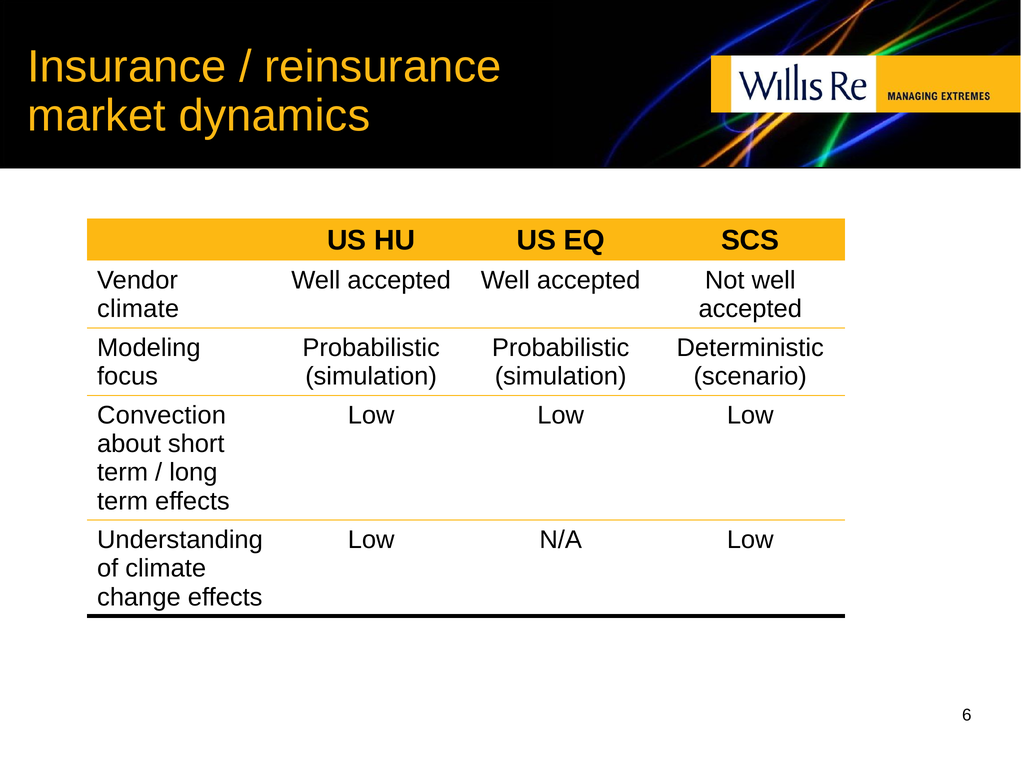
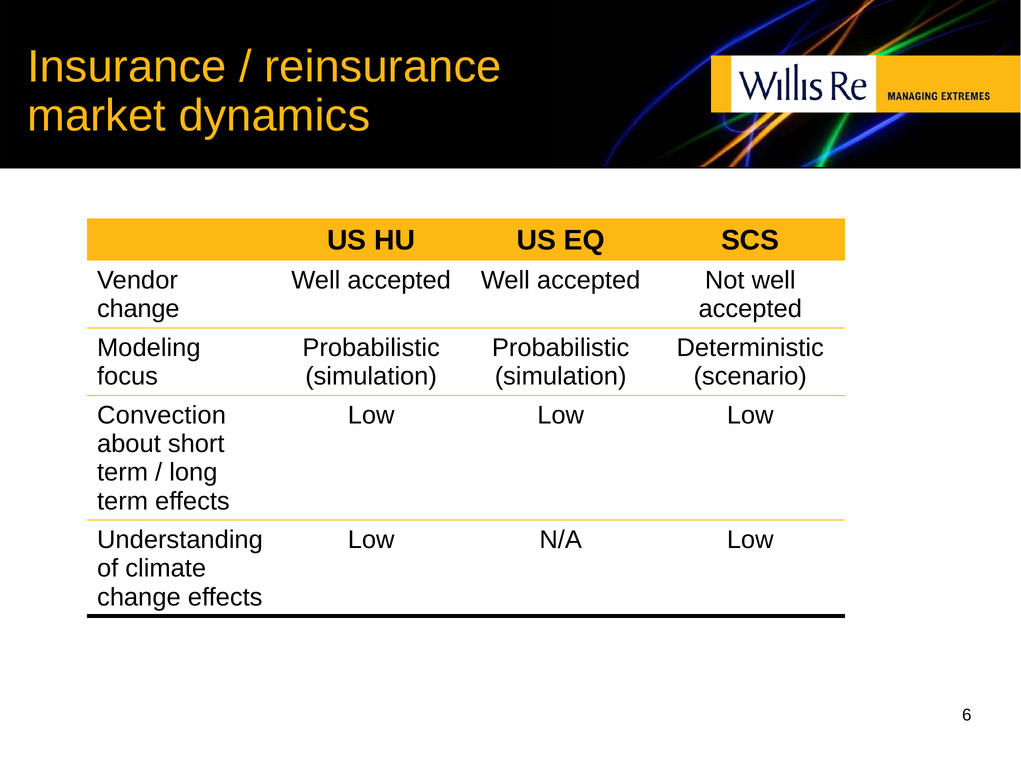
climate: climate -> change (138, 309)
